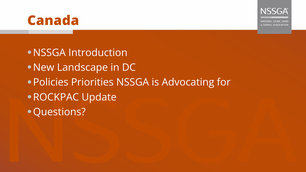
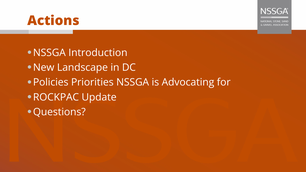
Canada: Canada -> Actions (53, 21)
